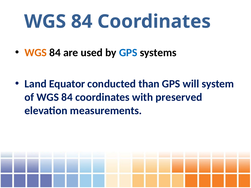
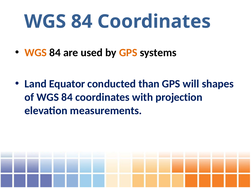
GPS colour: blue -> orange (128, 53)
system: system -> shapes (218, 84)
preserved: preserved -> projection (179, 97)
